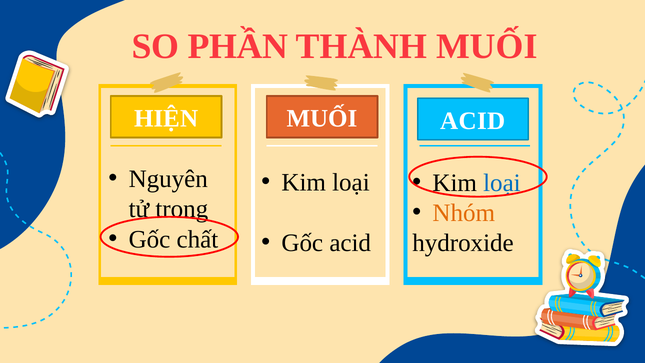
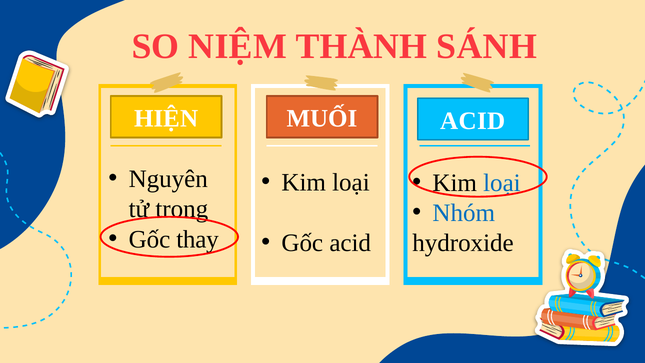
PHẦN: PHẦN -> NIỆM (238, 46)
THÀNH MUỐI: MUỐI -> SÁNH (487, 46)
Nhóm colour: orange -> blue (464, 213)
chất: chất -> thay (198, 239)
